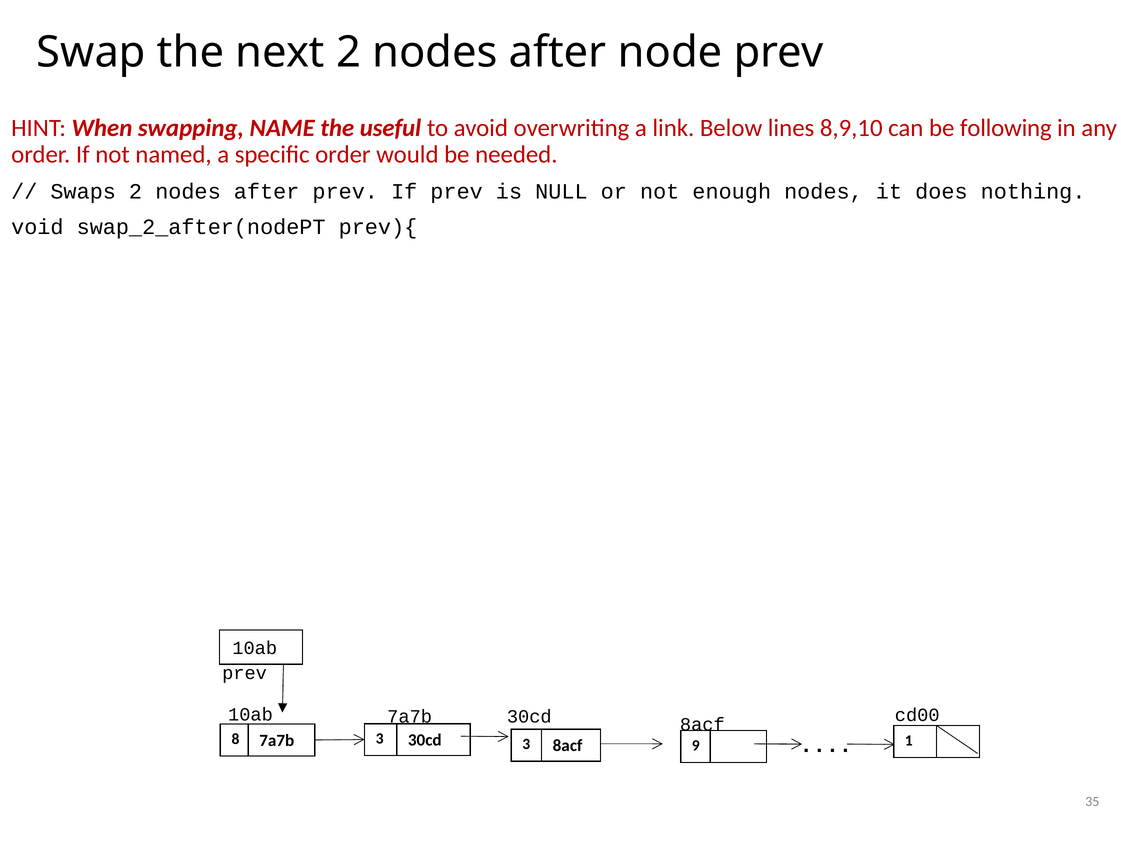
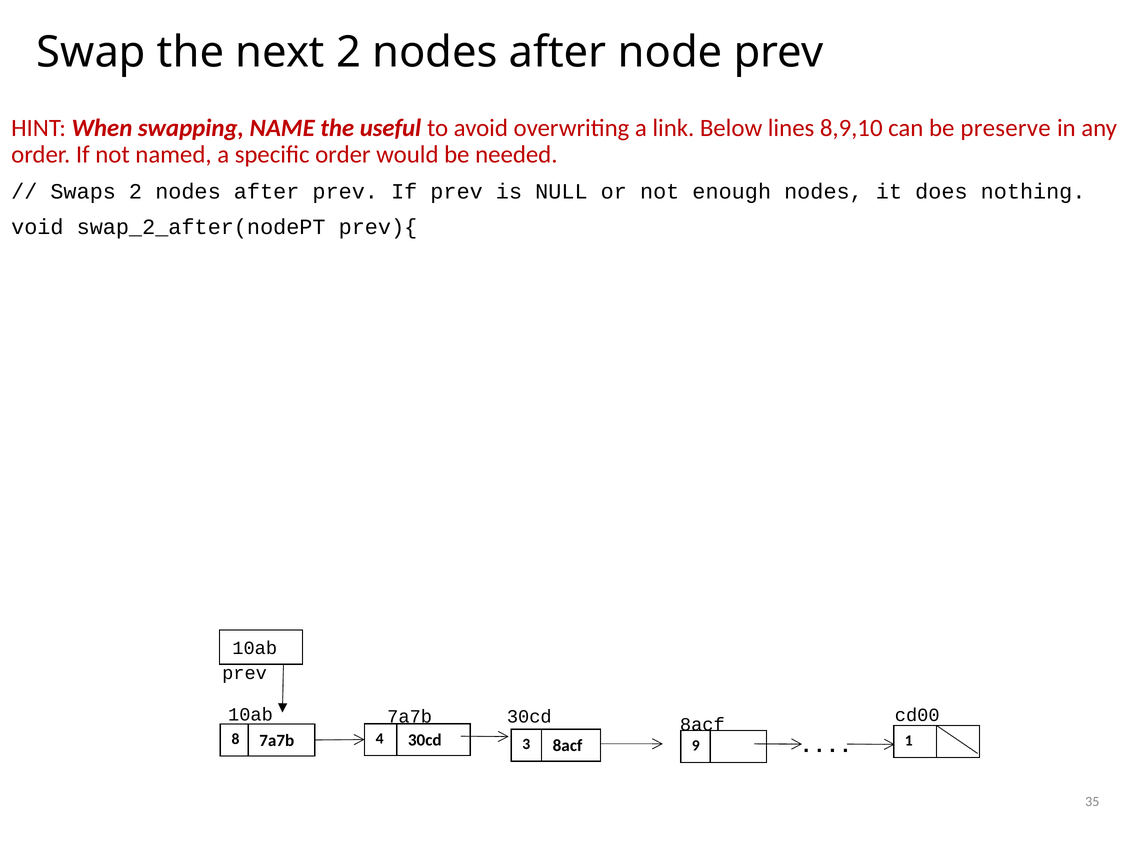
following: following -> preserve (1006, 128)
7a7b 3: 3 -> 4 (380, 739)
